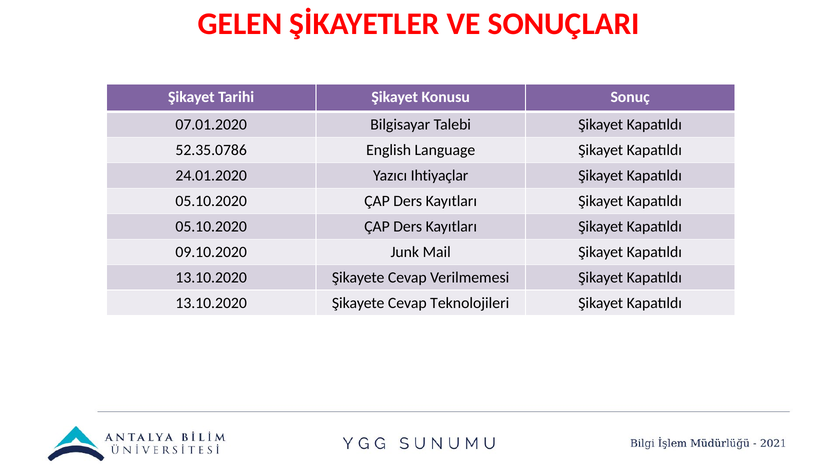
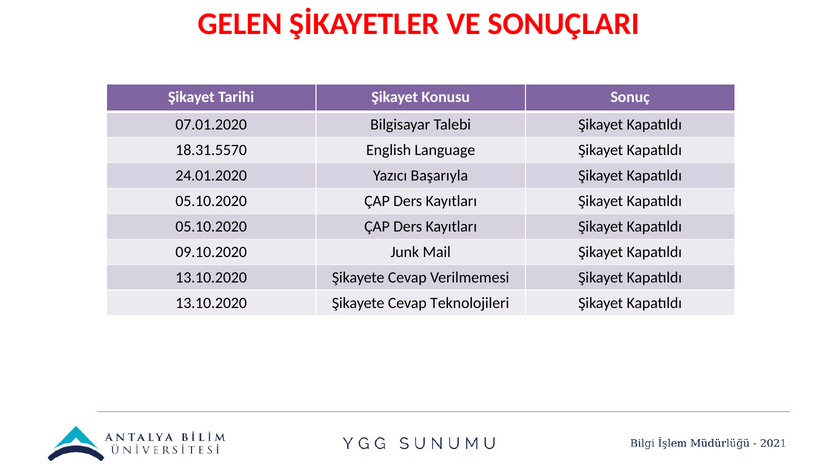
52.35.0786: 52.35.0786 -> 18.31.5570 (211, 150)
Ihtiyaçlar: Ihtiyaçlar -> Başarıyla (439, 176)
